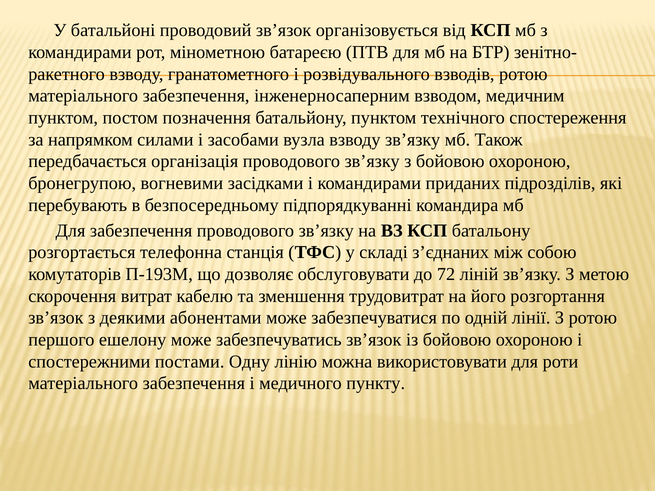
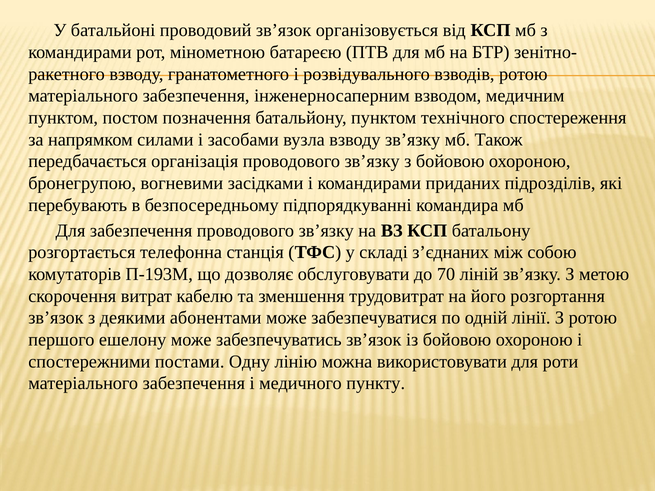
72: 72 -> 70 (446, 274)
